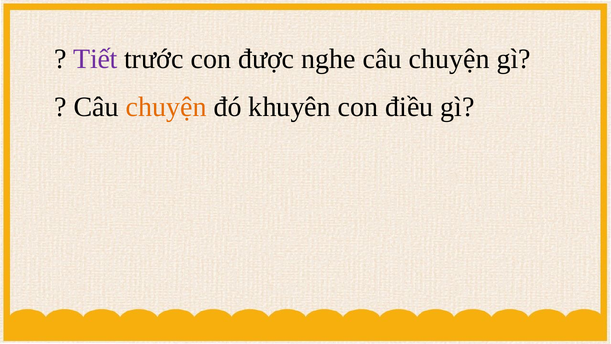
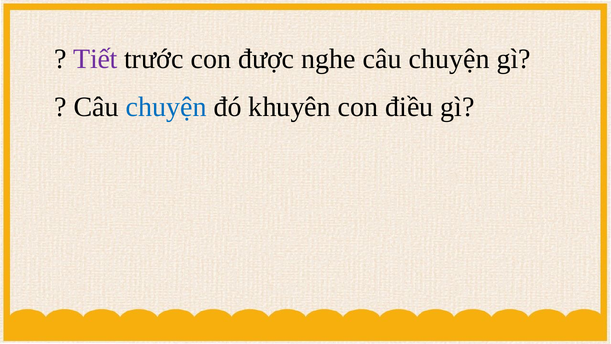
chuyện colour: orange -> blue (166, 107)
